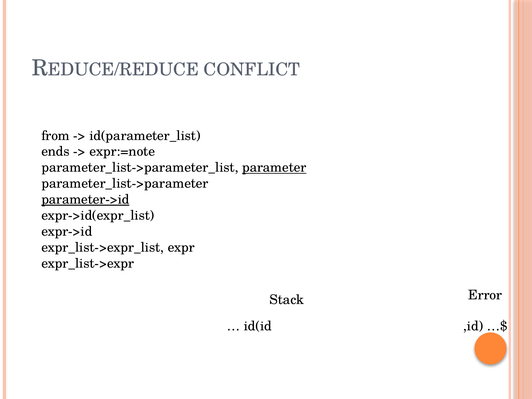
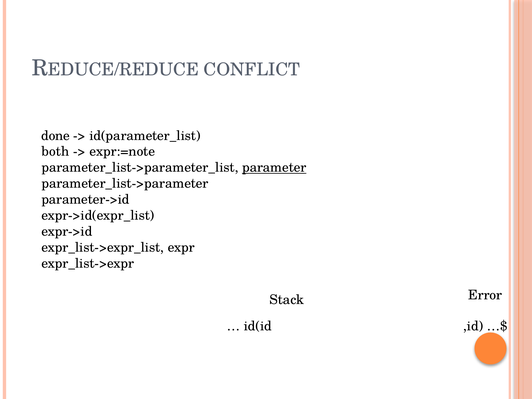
from: from -> done (56, 136)
ends: ends -> both (55, 152)
parameter->id underline: present -> none (85, 199)
